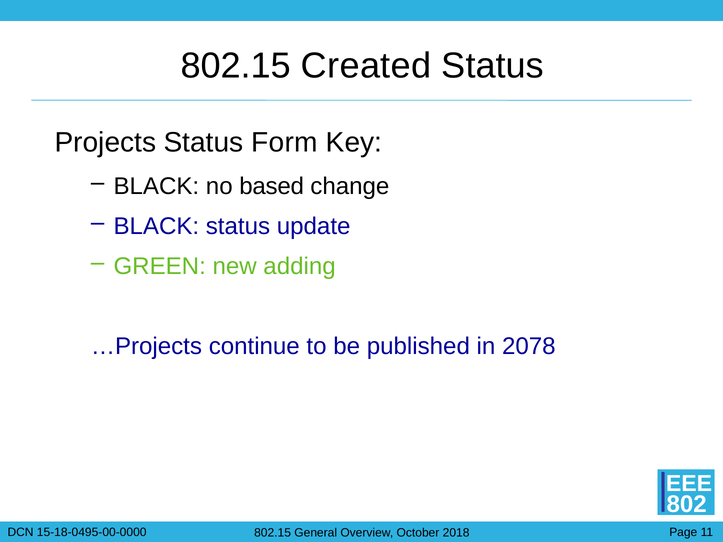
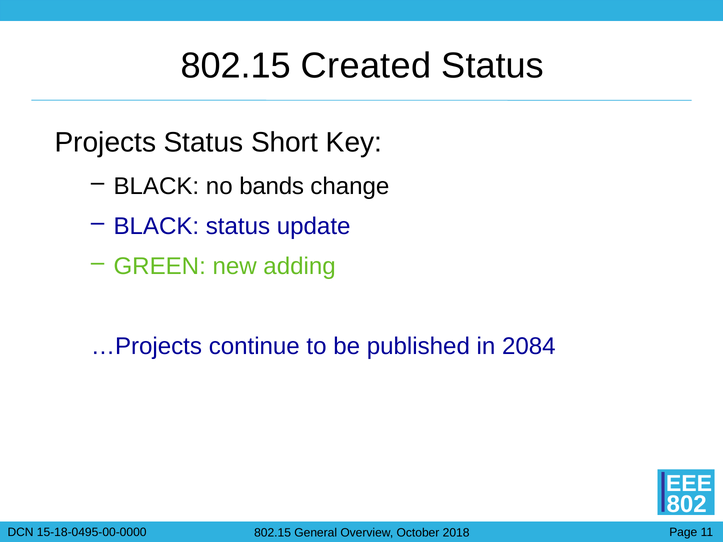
Form: Form -> Short (285, 142)
based: based -> bands (272, 186)
2078: 2078 -> 2084 (529, 346)
